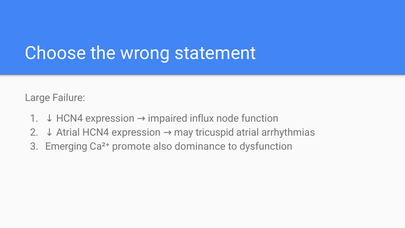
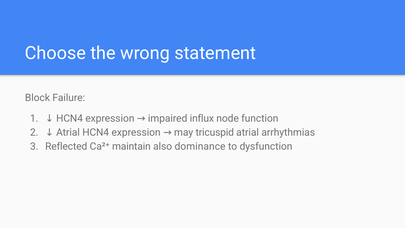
Large: Large -> Block (37, 98)
Emerging: Emerging -> Reflected (66, 146)
promote: promote -> maintain (131, 146)
